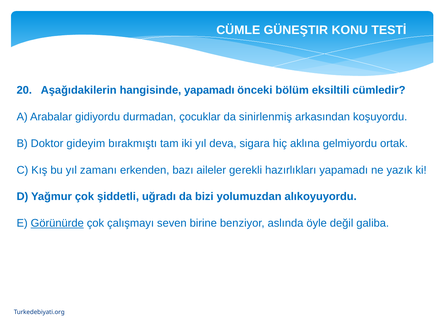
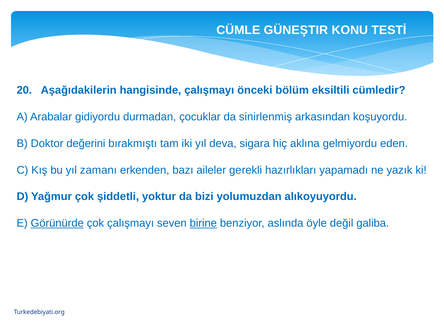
hangisinde yapamadı: yapamadı -> çalışmayı (209, 90)
gideyim: gideyim -> değerini (86, 143)
ortak: ortak -> eden (394, 143)
uğradı: uğradı -> yoktur (159, 197)
birine underline: none -> present (203, 223)
